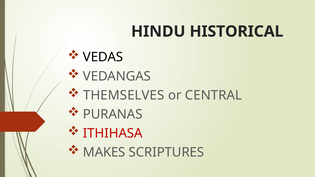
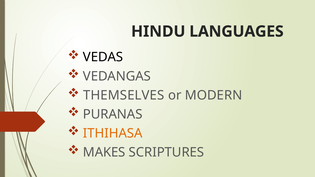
HISTORICAL: HISTORICAL -> LANGUAGES (236, 31)
CENTRAL: CENTRAL -> MODERN (214, 95)
ITHIHASA colour: red -> orange (113, 133)
